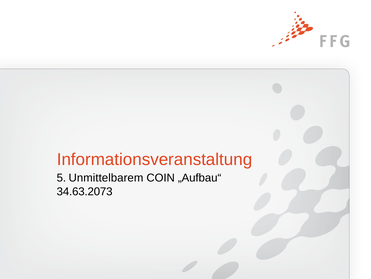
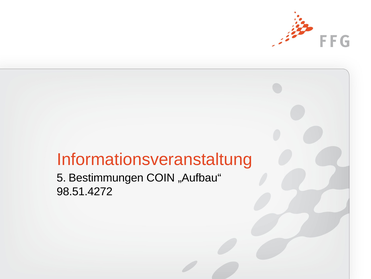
Unmittelbarem: Unmittelbarem -> Bestimmungen (106, 178)
34.63.2073: 34.63.2073 -> 98.51.4272 (85, 191)
